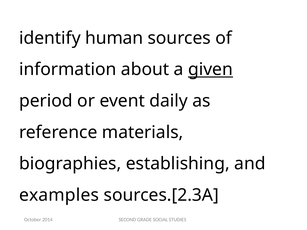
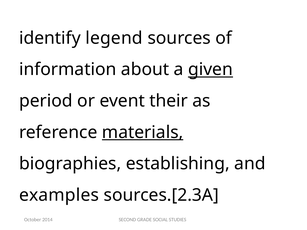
human: human -> legend (114, 38)
daily: daily -> their (169, 101)
materials underline: none -> present (143, 132)
